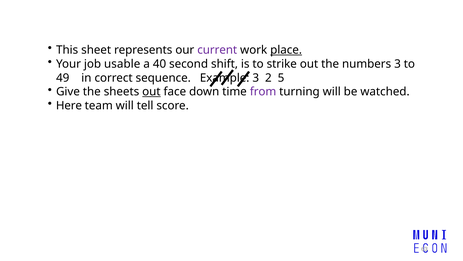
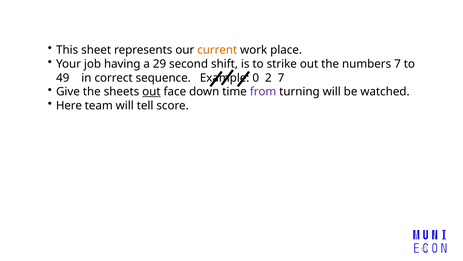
current colour: purple -> orange (217, 50)
place underline: present -> none (286, 50)
usable: usable -> having (122, 64)
40: 40 -> 29 (160, 64)
numbers 3: 3 -> 7 (397, 64)
3: 3 -> 0 (256, 78)
2 5: 5 -> 7 (281, 78)
